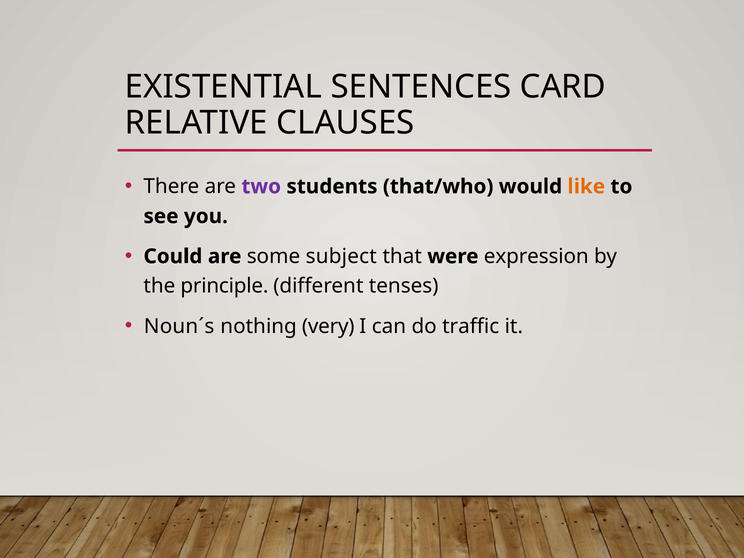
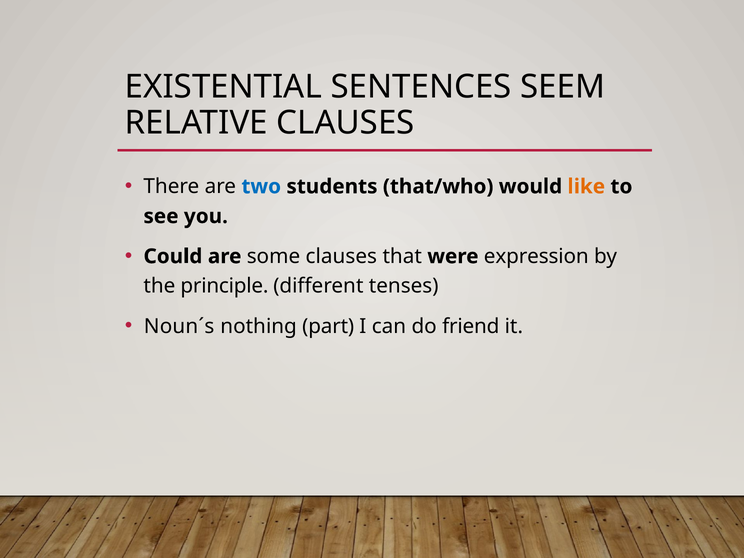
CARD: CARD -> SEEM (563, 87)
two colour: purple -> blue (261, 187)
some subject: subject -> clauses (341, 256)
very: very -> part (328, 326)
traffic: traffic -> friend (471, 326)
